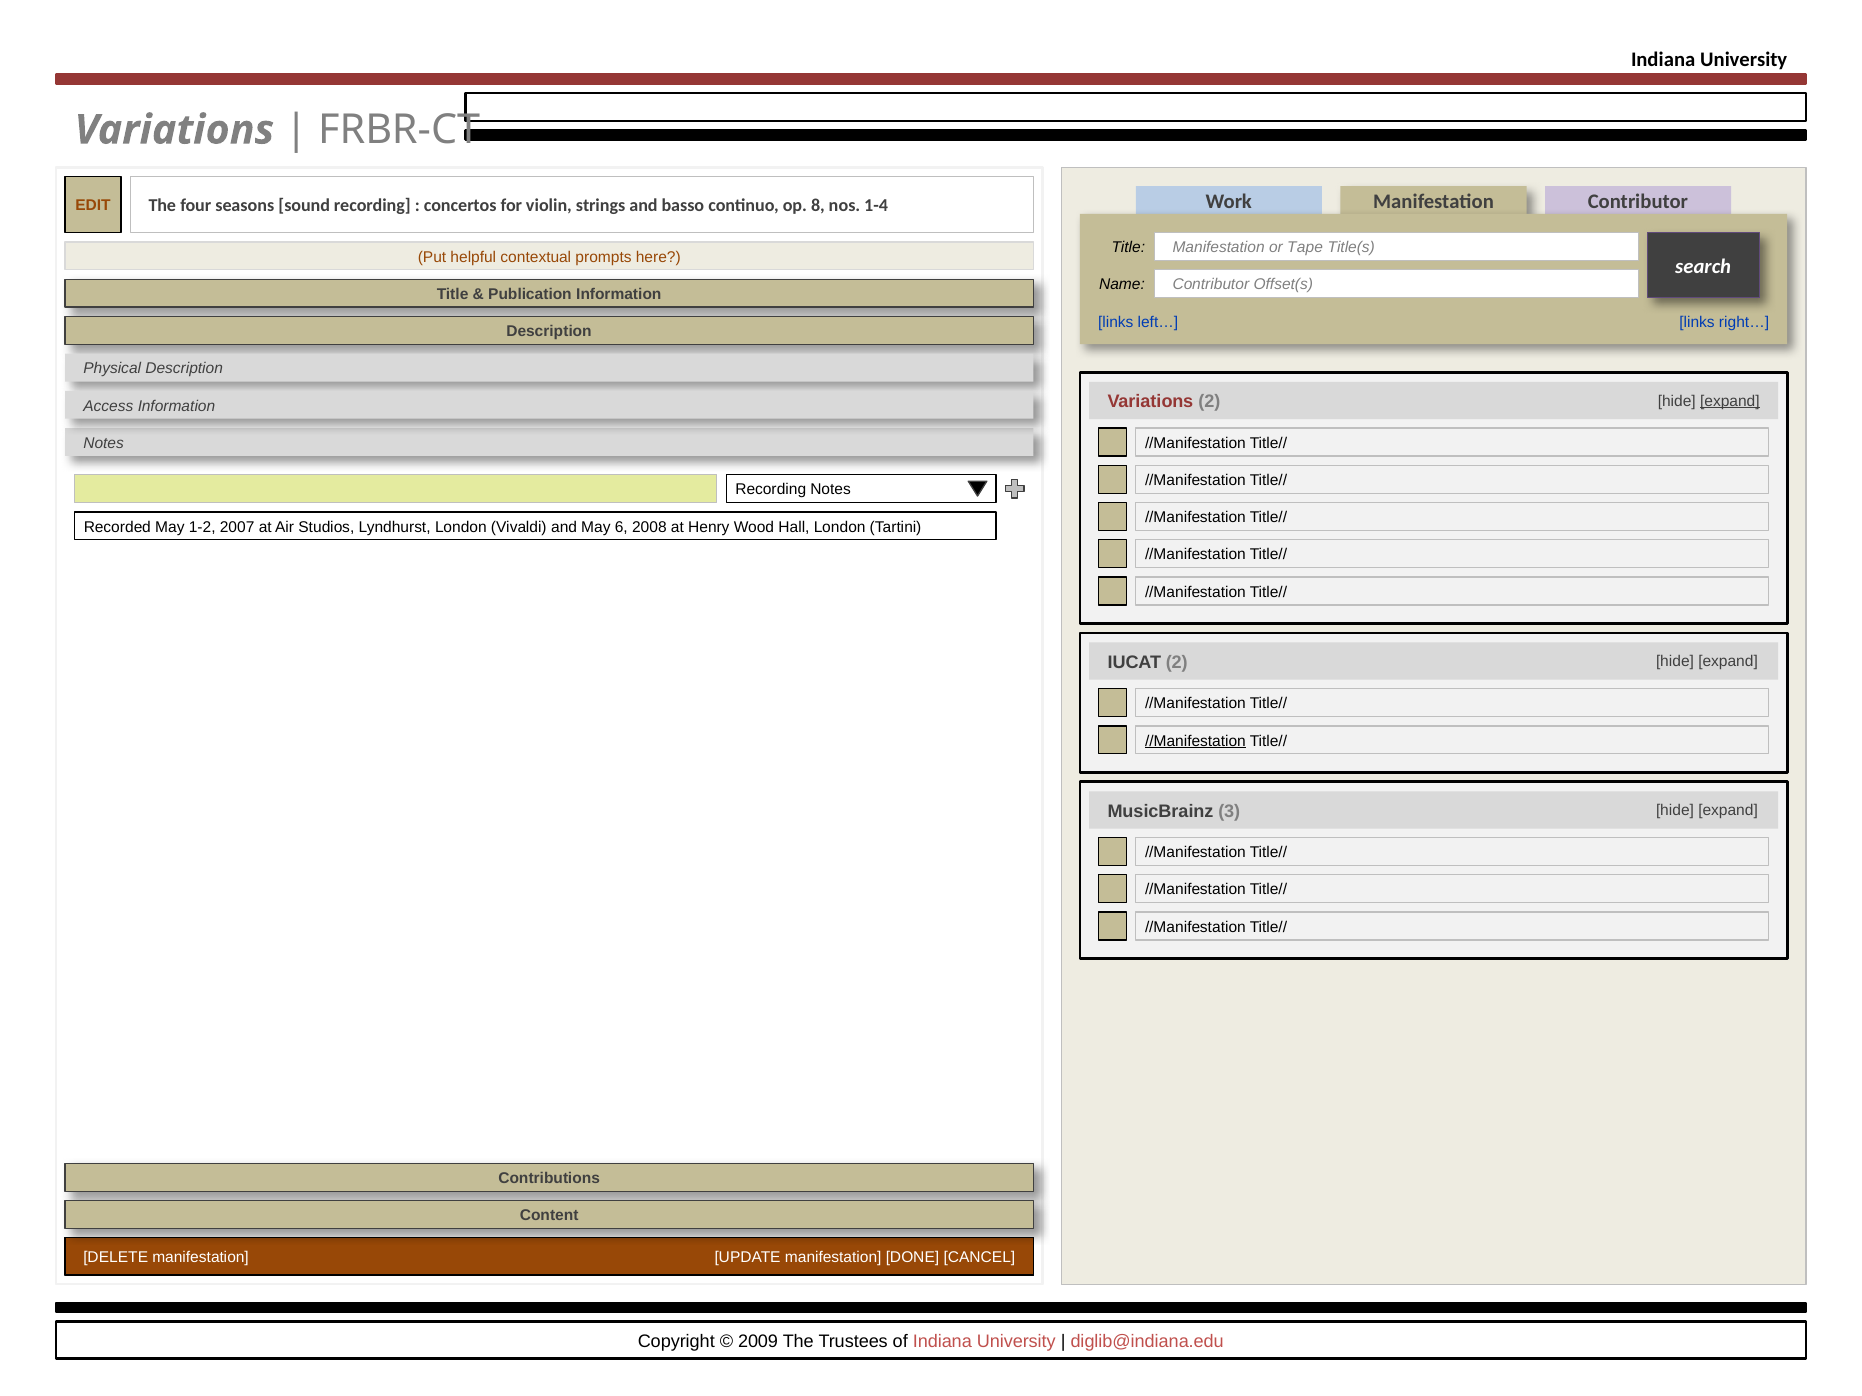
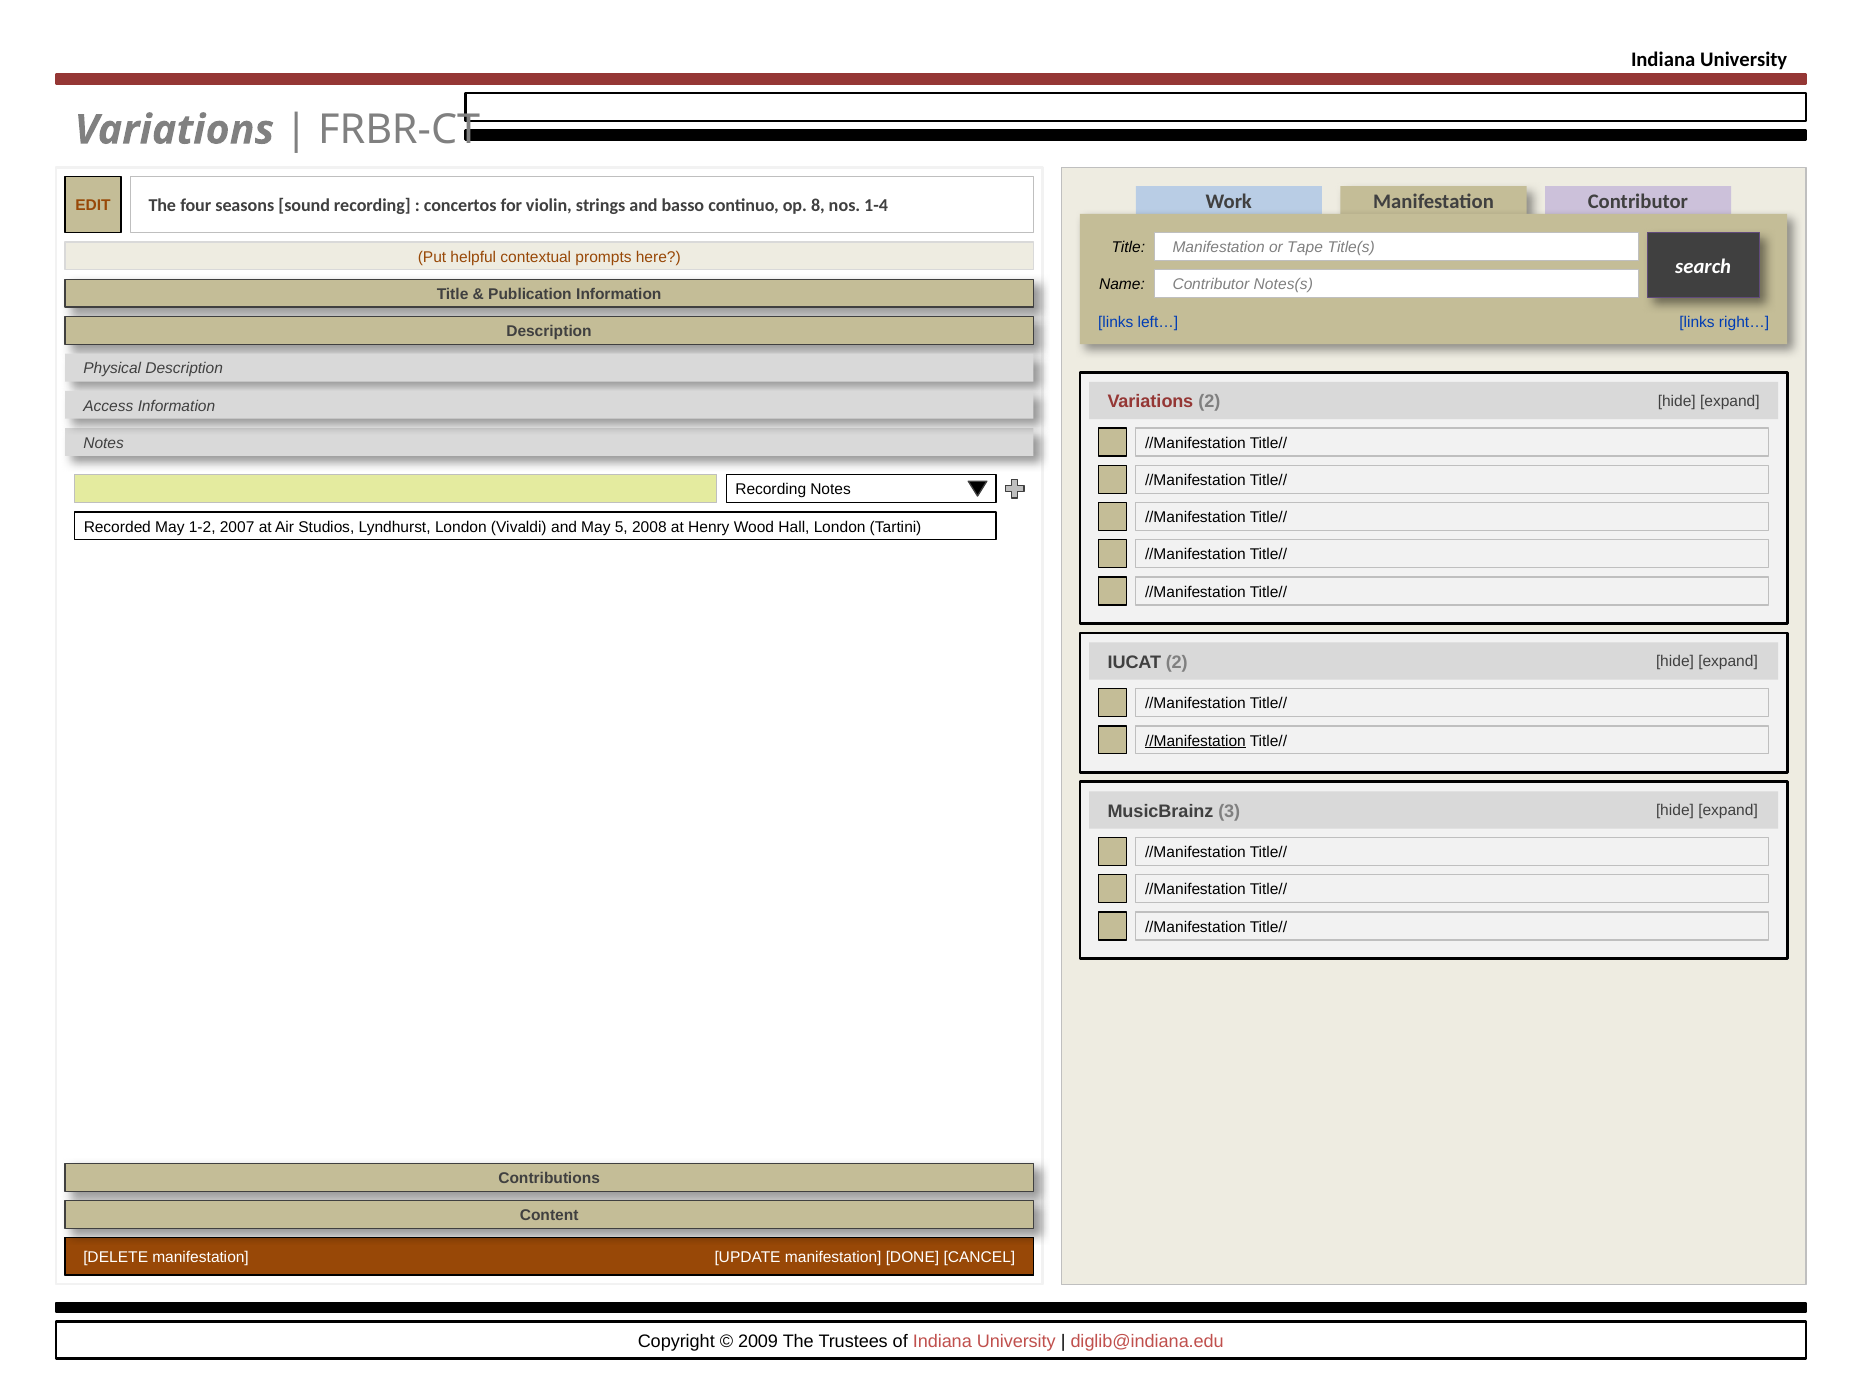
Offset(s: Offset(s -> Notes(s (1283, 285)
expand underline: present -> none (1730, 401)
6: 6 -> 5 (621, 527)
